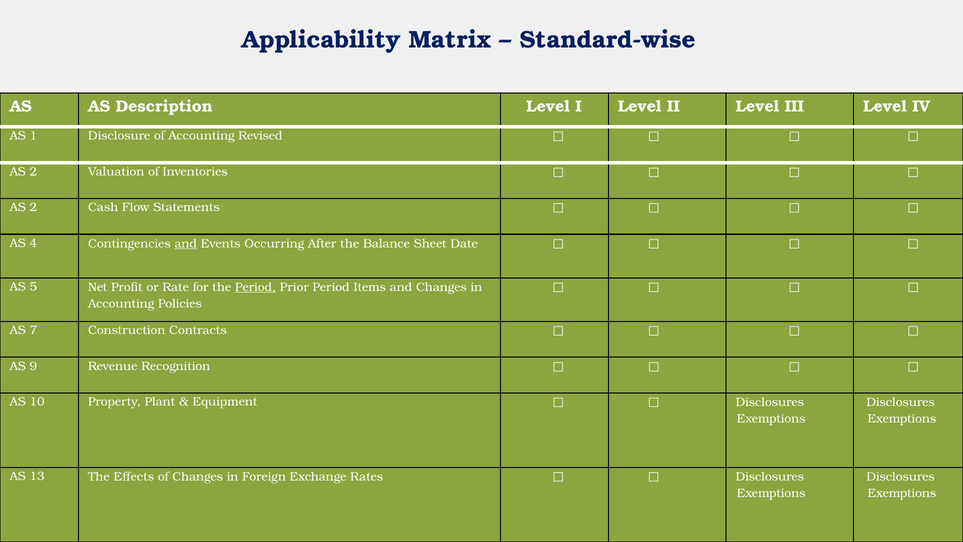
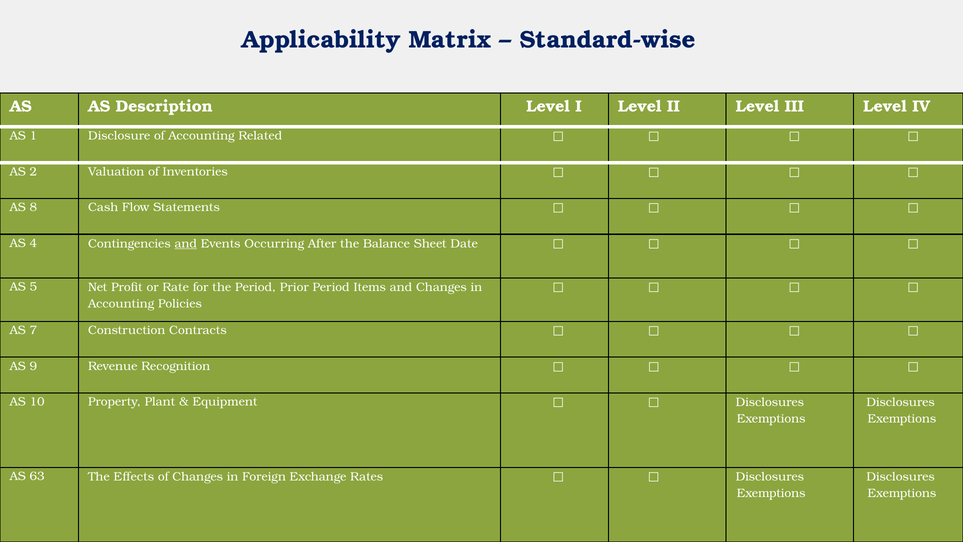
Revised: Revised -> Related (260, 136)
2: 2 -> 8 (33, 207)
Period underline: present -> none (255, 287)
13: 13 -> 63 (37, 476)
